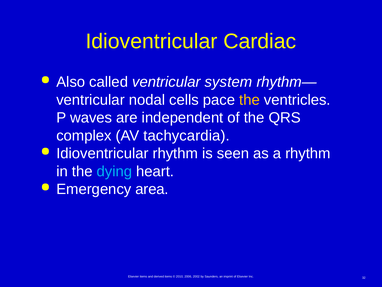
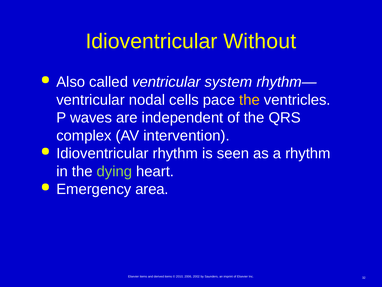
Cardiac: Cardiac -> Without (260, 41)
tachycardia: tachycardia -> intervention (187, 135)
dying colour: light blue -> light green (114, 171)
